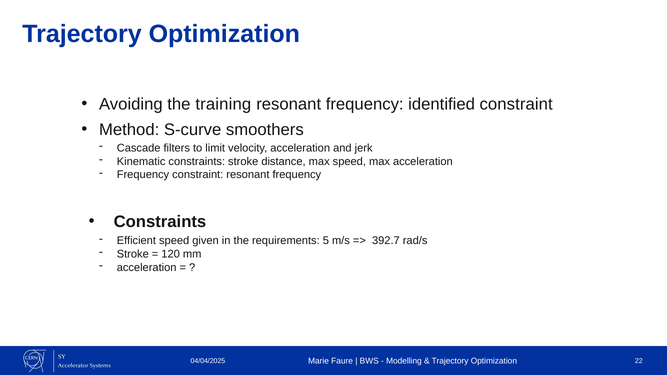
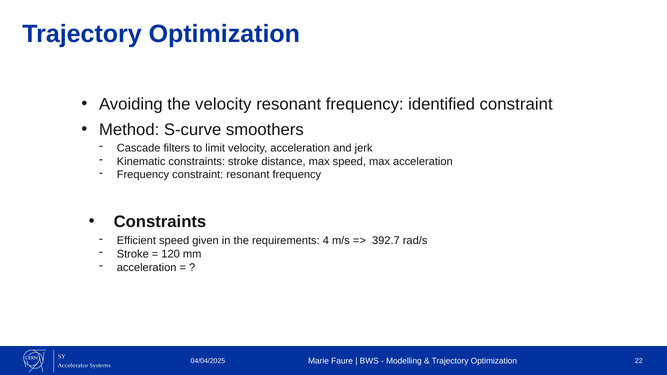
the training: training -> velocity (223, 104)
5: 5 -> 4 (326, 241)
